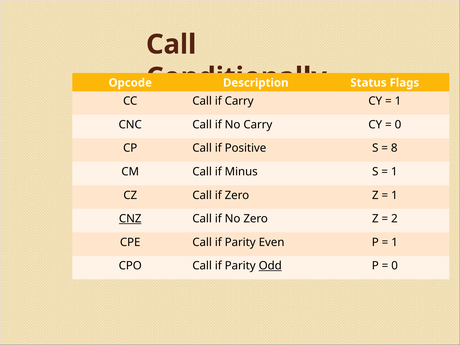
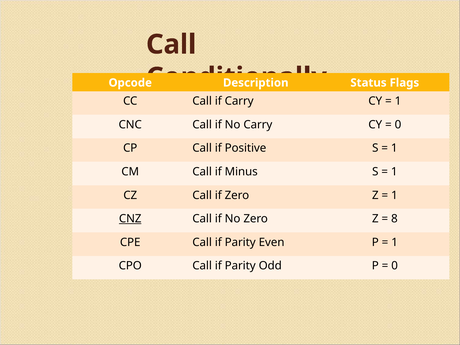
8: 8 -> 1 (394, 148)
2: 2 -> 8 (394, 219)
Odd underline: present -> none (270, 266)
